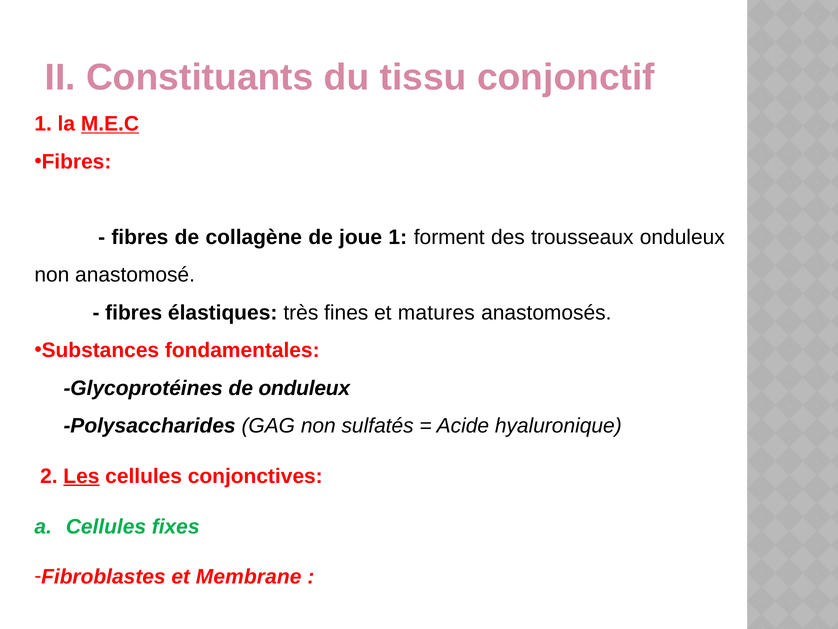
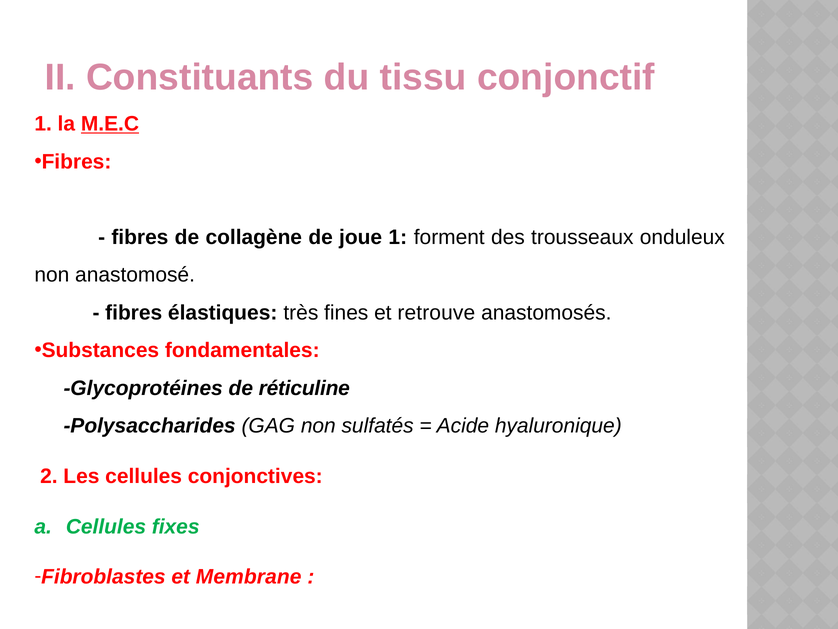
matures: matures -> retrouve (436, 312)
de onduleux: onduleux -> réticuline (304, 388)
Les underline: present -> none (81, 476)
